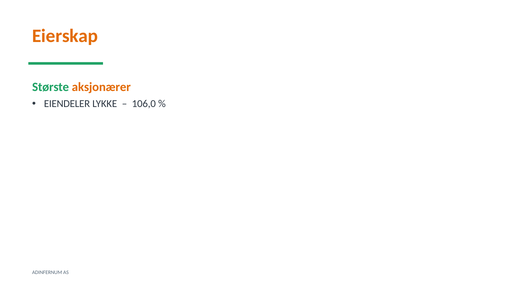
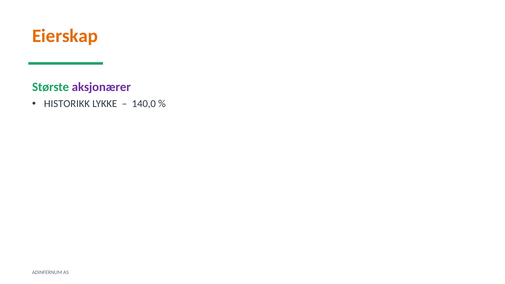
aksjonærer colour: orange -> purple (101, 87)
EIENDELER: EIENDELER -> HISTORIKK (67, 104)
106,0: 106,0 -> 140,0 (144, 104)
